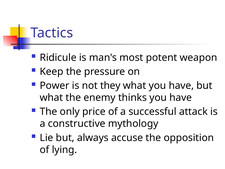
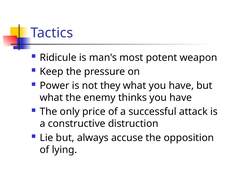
mythology: mythology -> distruction (133, 123)
